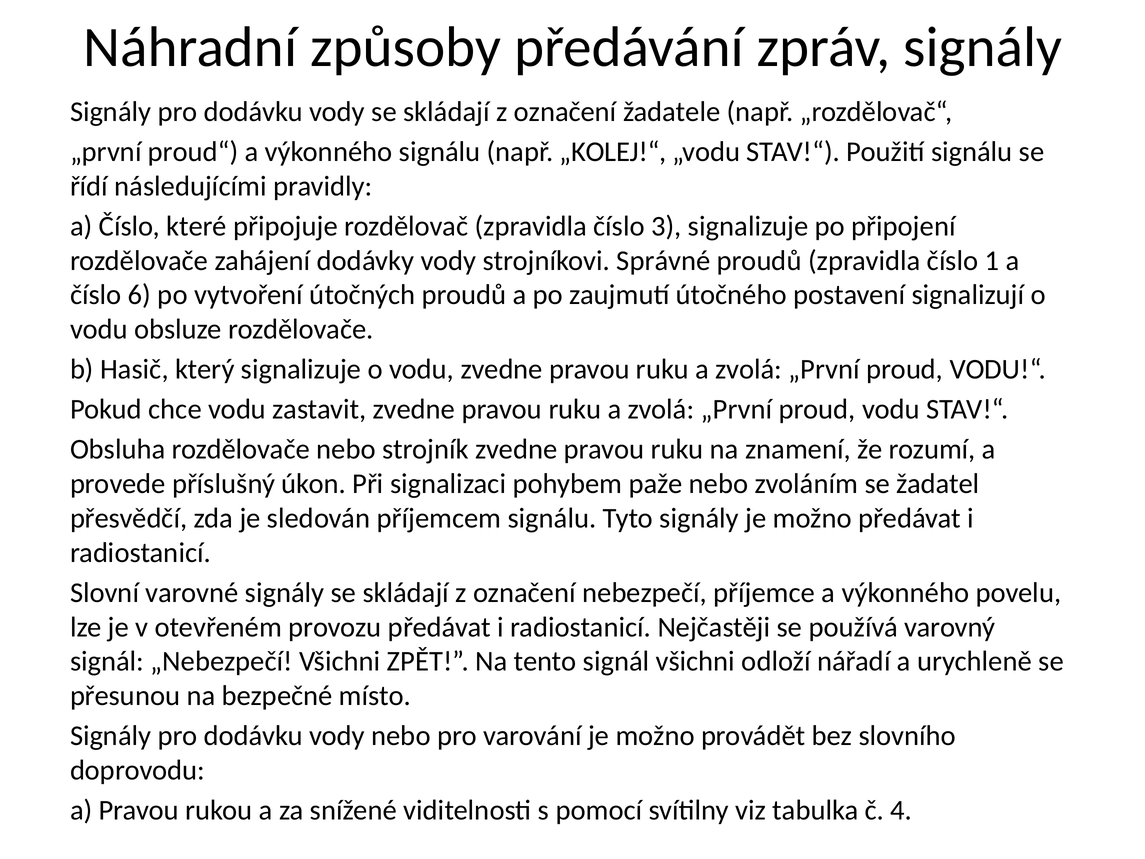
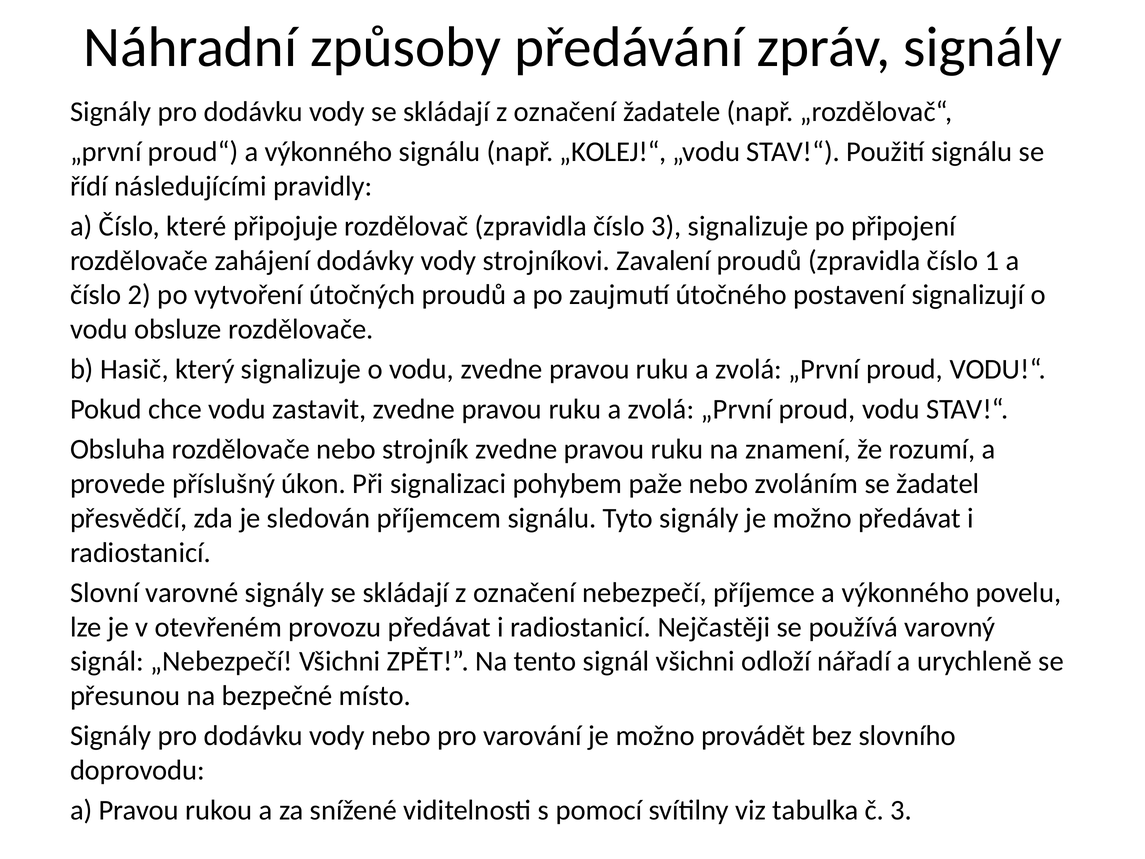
Správné: Správné -> Zavalení (664, 260)
6: 6 -> 2 (139, 295)
č 4: 4 -> 3 (901, 810)
